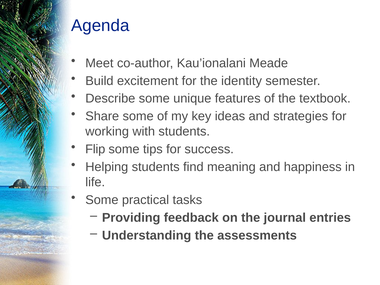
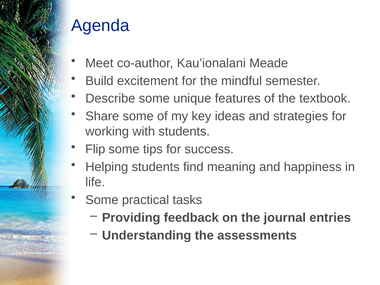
identity: identity -> mindful (242, 81)
